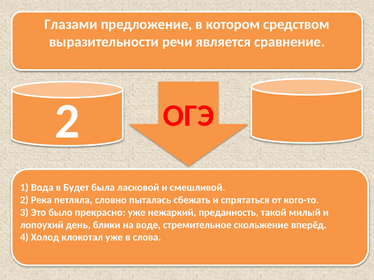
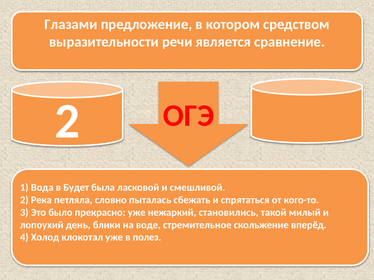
преданность: преданность -> становились (229, 213)
слова: слова -> полез (147, 238)
